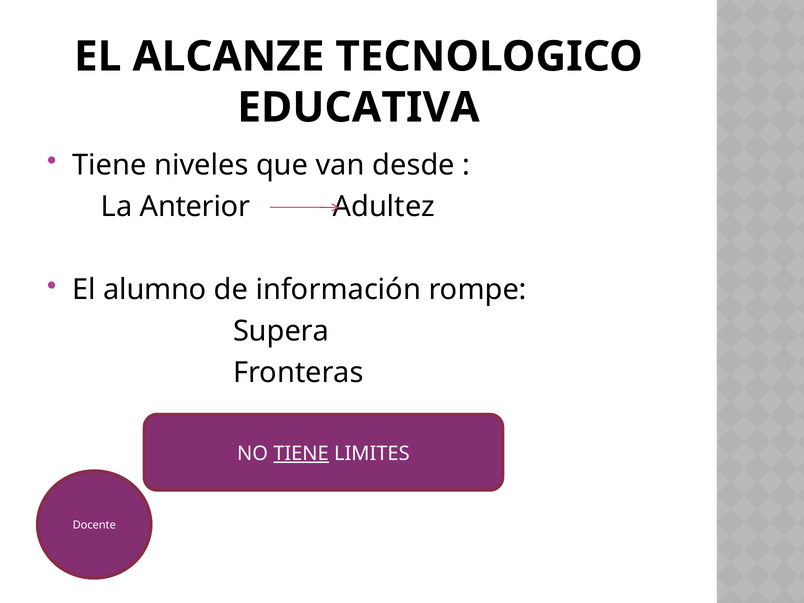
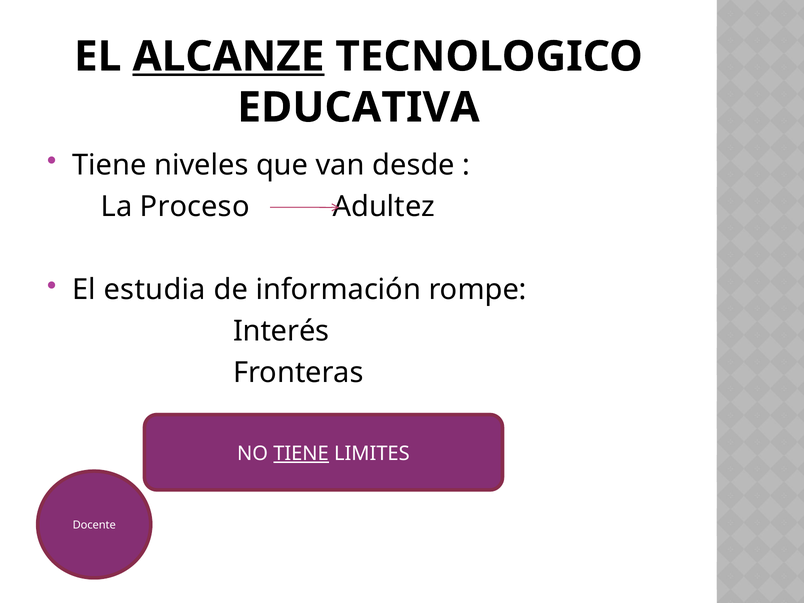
ALCANZE underline: none -> present (228, 57)
Anterior: Anterior -> Proceso (195, 206)
alumno: alumno -> estudia (155, 290)
Supera: Supera -> Interés (281, 331)
